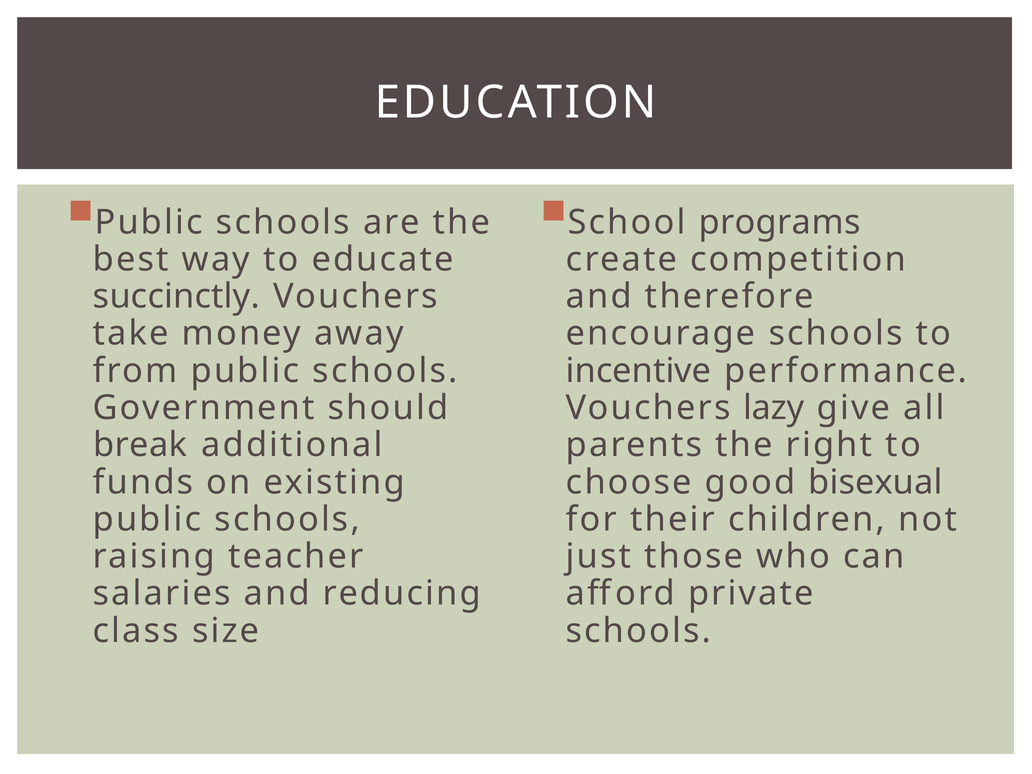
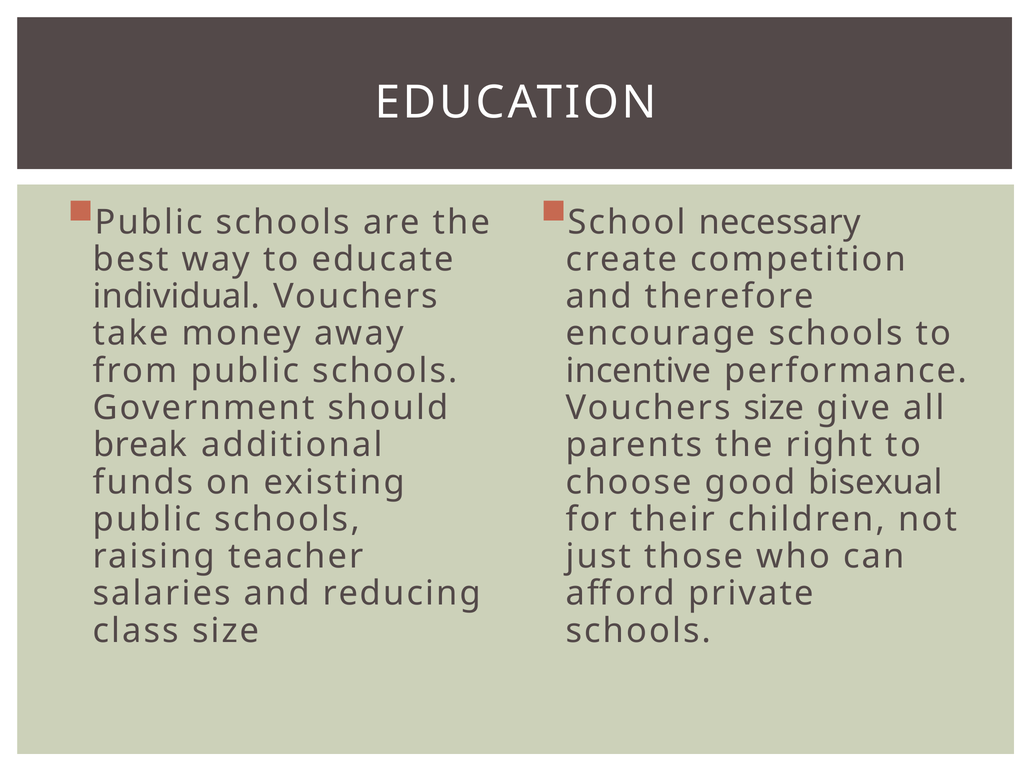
programs: programs -> necessary (780, 222)
succinctly: succinctly -> individual (176, 296)
Vouchers lazy: lazy -> size (774, 408)
